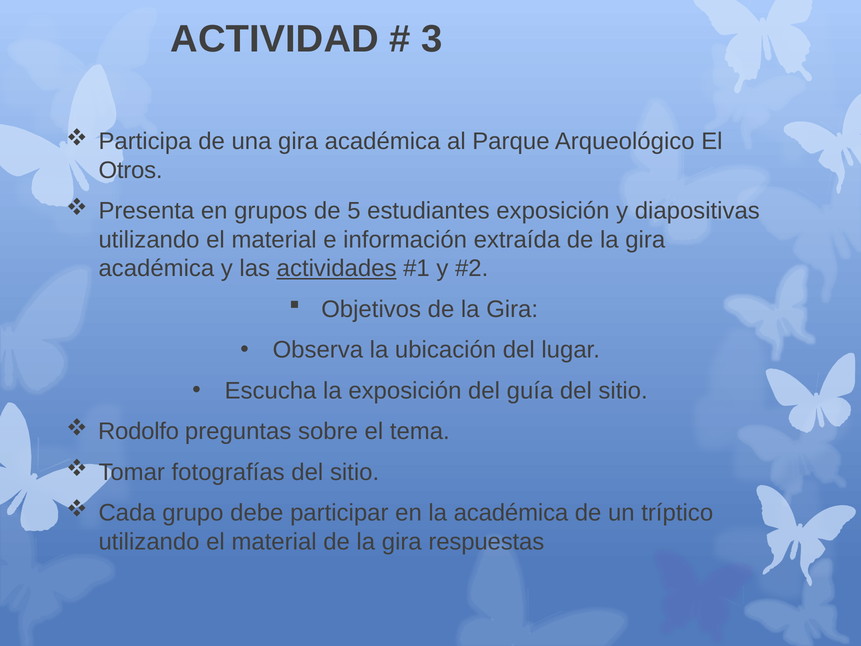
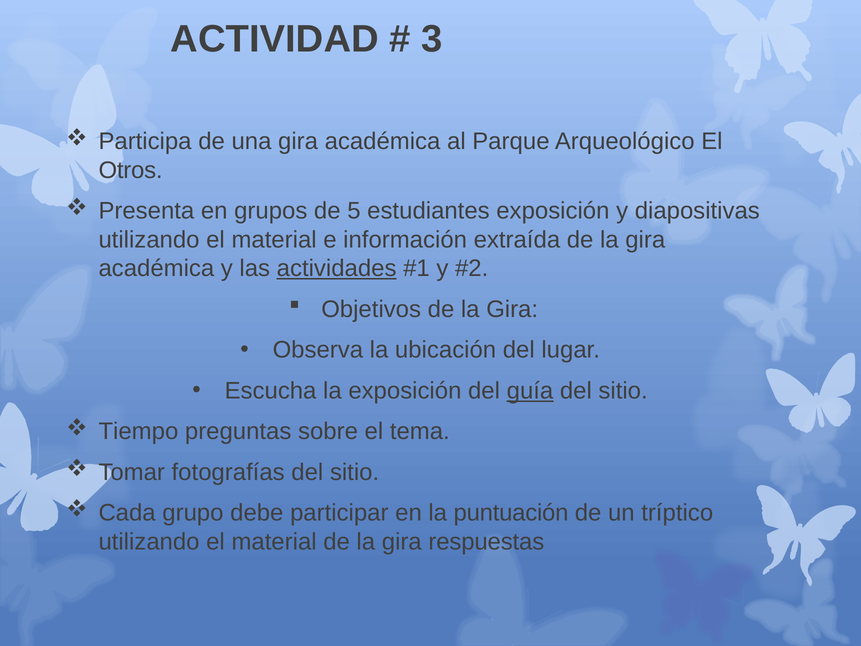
guía underline: none -> present (530, 391)
Rodolfo: Rodolfo -> Tiempo (138, 431)
la académica: académica -> puntuación (511, 513)
